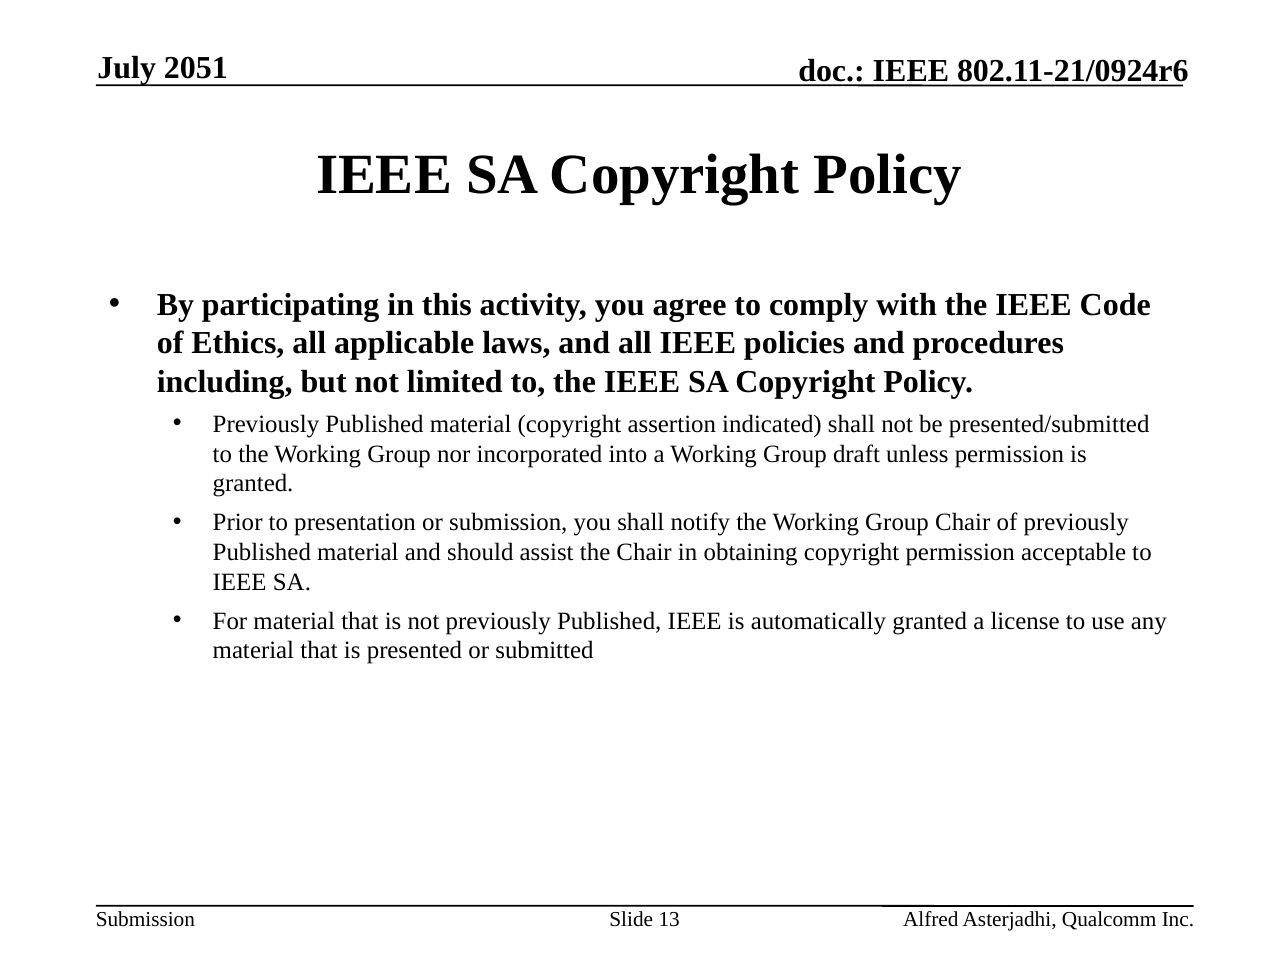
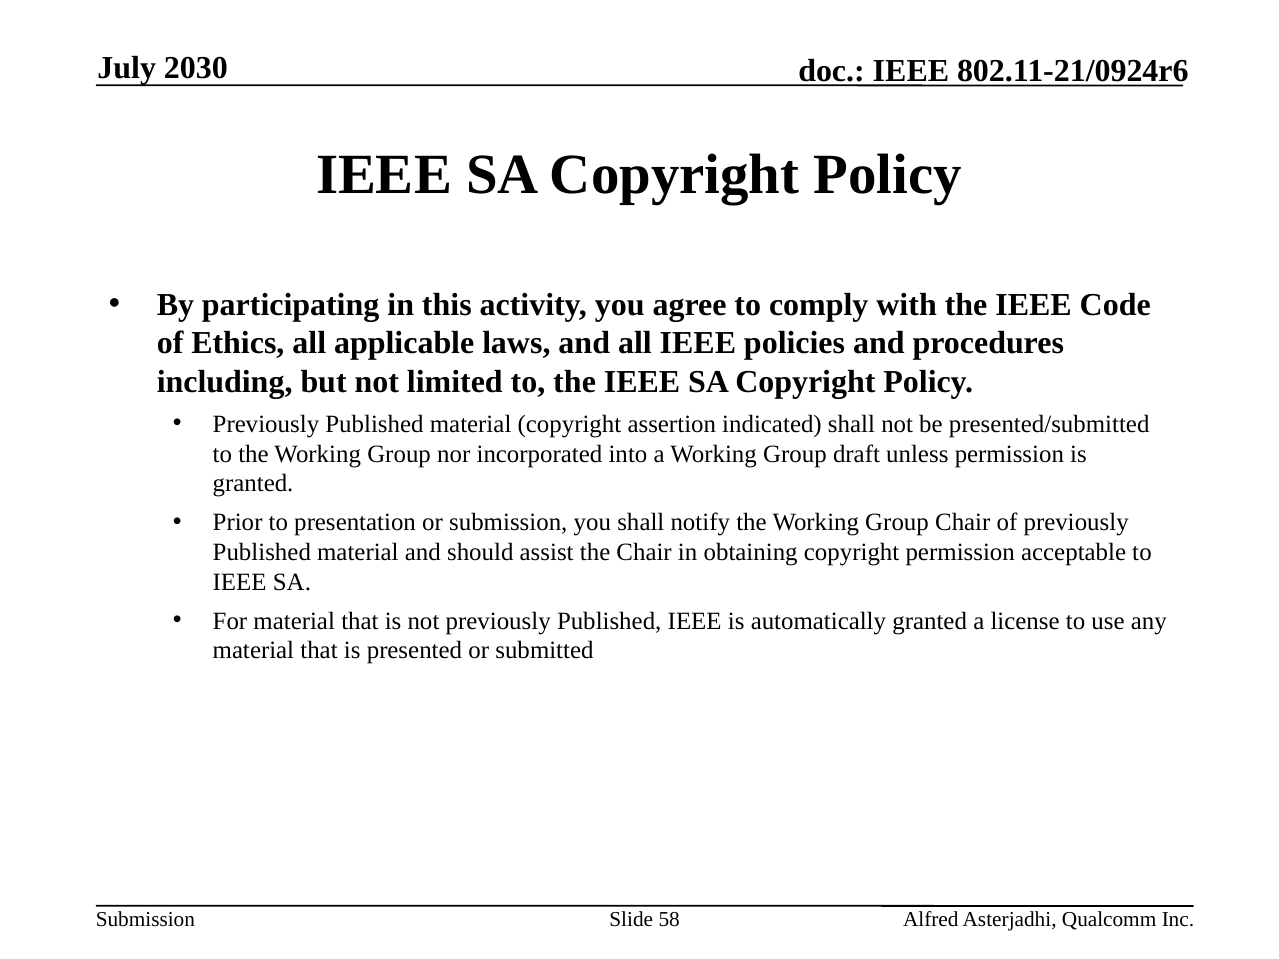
2051: 2051 -> 2030 (196, 68)
13: 13 -> 58 (669, 920)
